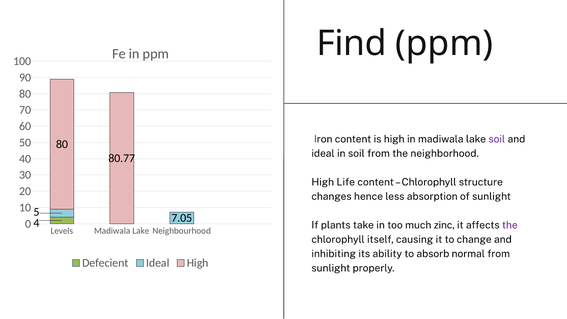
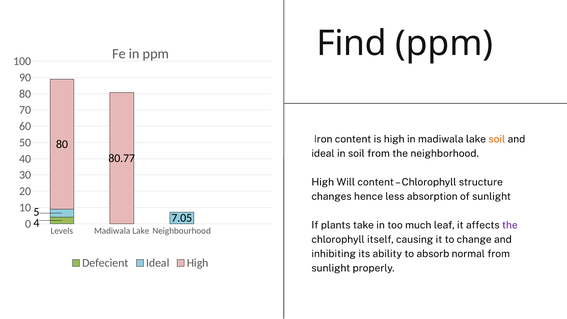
soil colour: purple -> orange (497, 139)
Life: Life -> Will (346, 182)
zinc: zinc -> leaf (444, 225)
